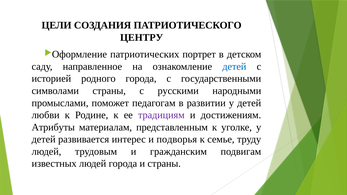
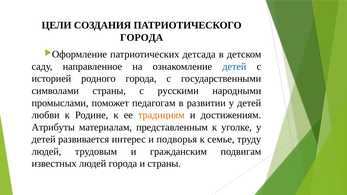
ЦЕНТРУ: ЦЕНТРУ -> ГОРОДА (142, 38)
портрет: портрет -> детсада (199, 54)
традициям colour: purple -> orange (161, 115)
